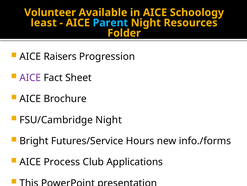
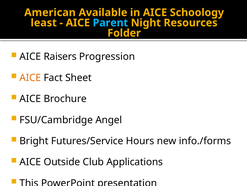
Volunteer: Volunteer -> American (50, 12)
AICE colour: purple -> orange (30, 77)
FSU/Cambridge Night: Night -> Angel (109, 119)
Process: Process -> Outside (62, 161)
